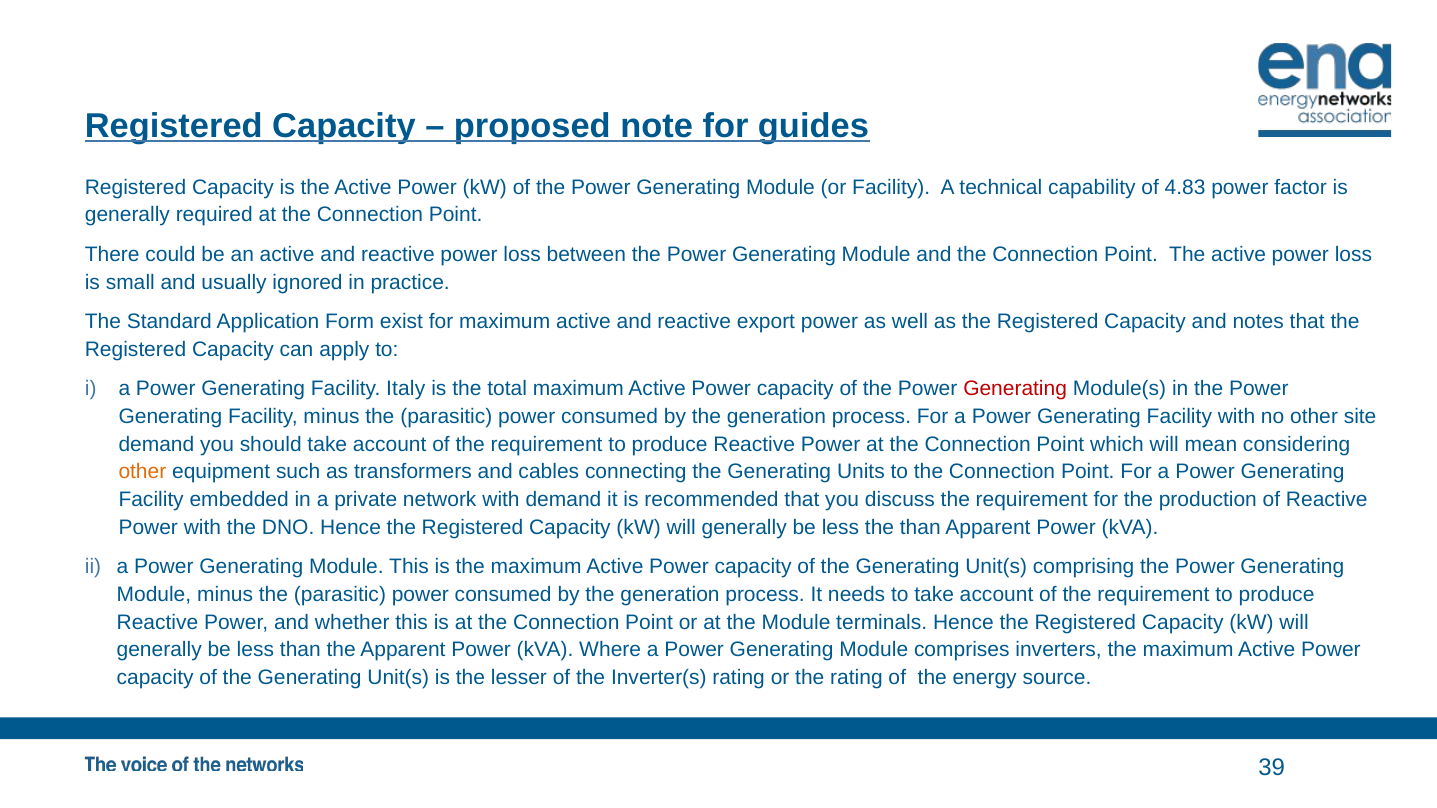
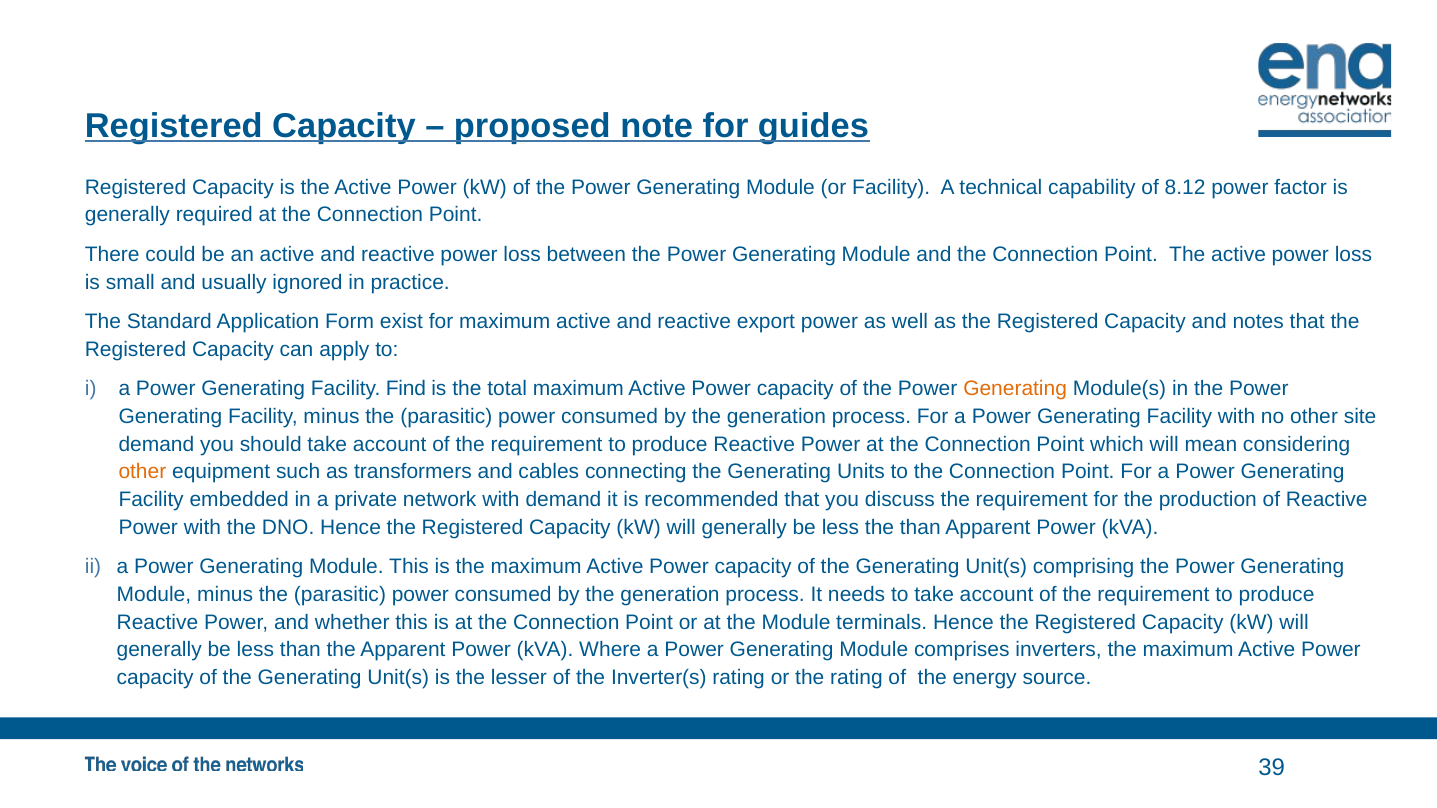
4.83: 4.83 -> 8.12 (1185, 187)
Italy: Italy -> Find (406, 389)
Generating colour: red -> orange (1015, 389)
